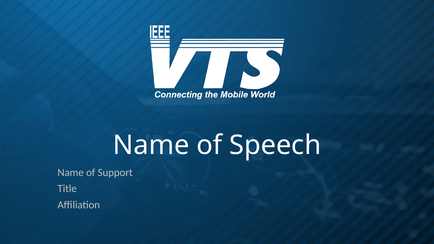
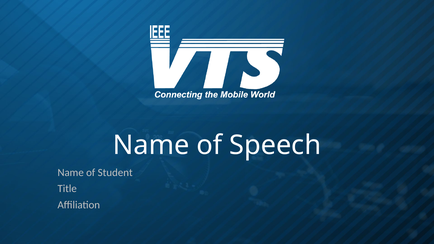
Support: Support -> Student (115, 173)
